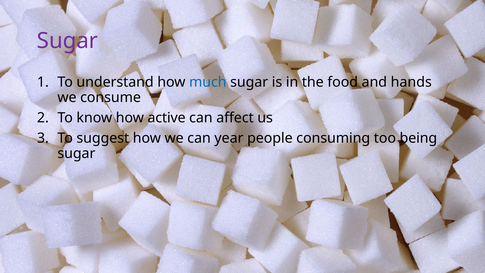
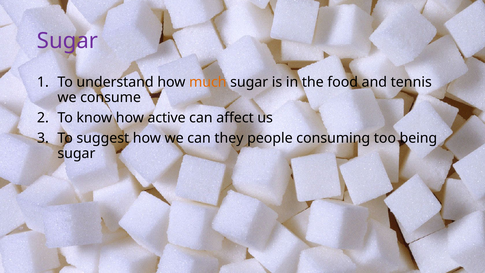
much colour: blue -> orange (208, 82)
hands: hands -> tennis (411, 82)
year: year -> they (229, 138)
